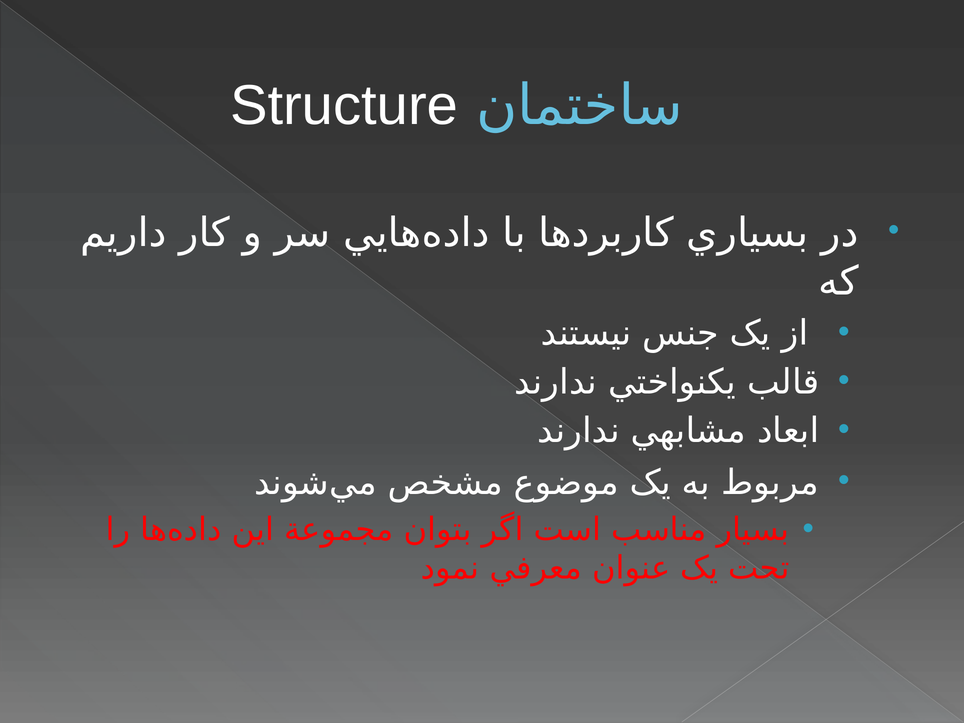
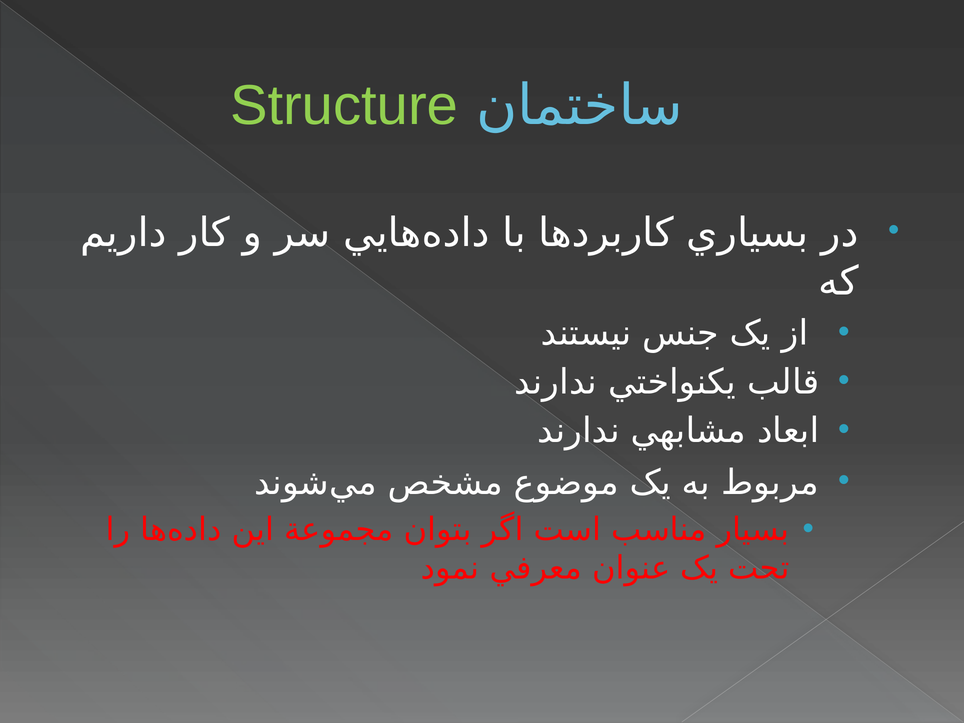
Structure colour: white -> light green (344, 106)
